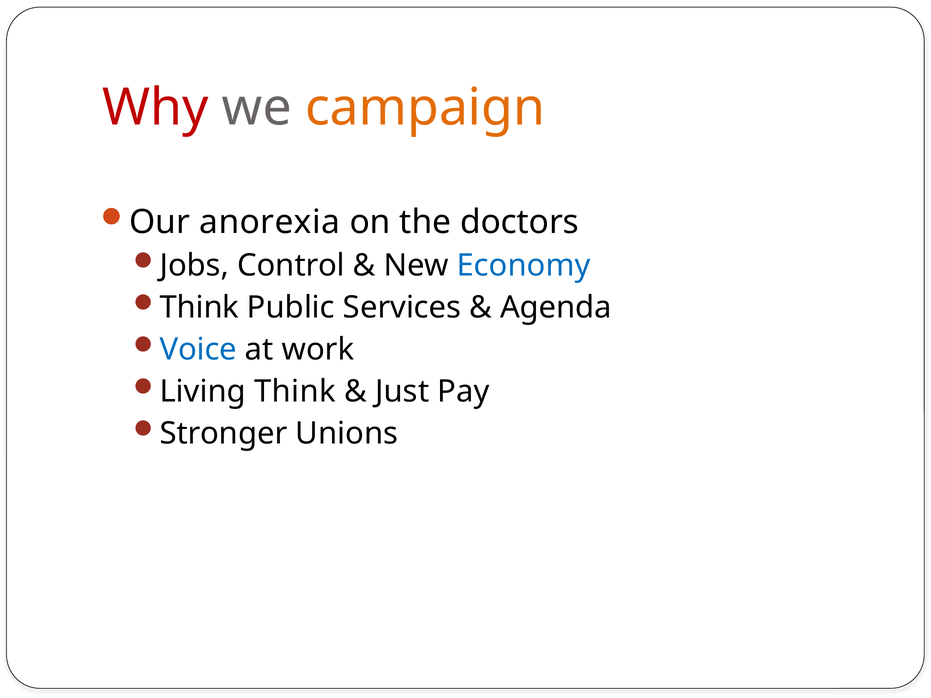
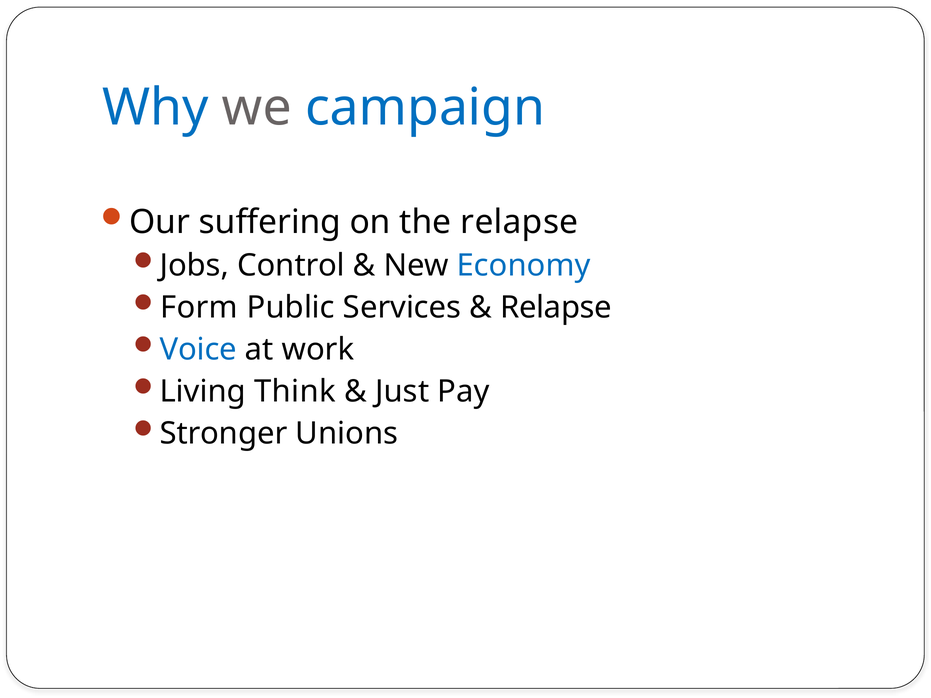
Why colour: red -> blue (155, 108)
campaign colour: orange -> blue (425, 108)
anorexia: anorexia -> suffering (270, 222)
the doctors: doctors -> relapse (519, 222)
Think: Think -> Form (199, 308)
Agenda: Agenda -> Relapse (556, 308)
